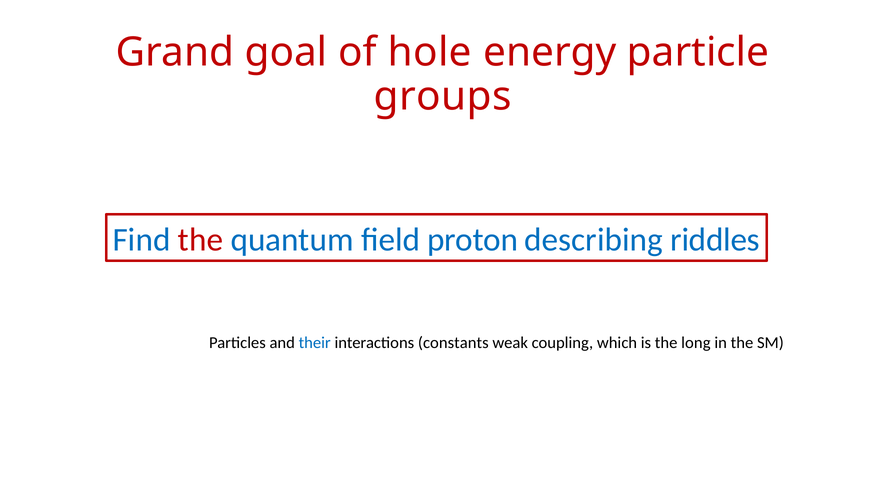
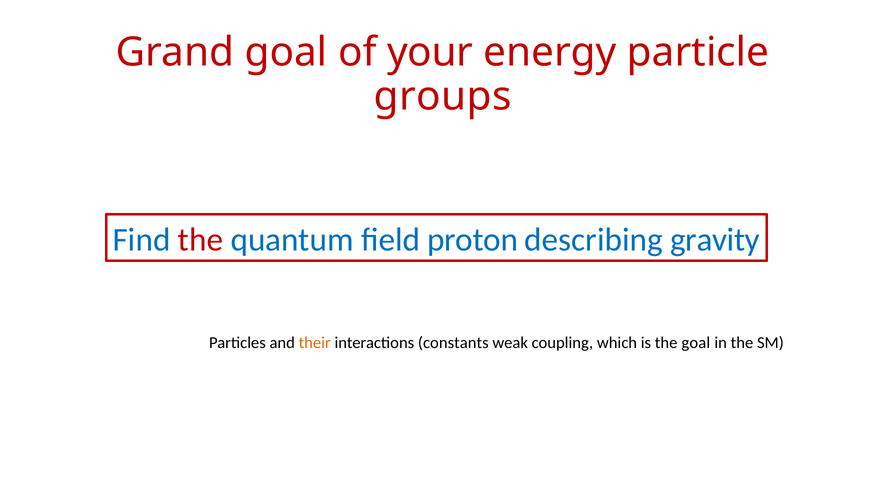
hole: hole -> your (430, 53)
riddles: riddles -> gravity (715, 240)
their colour: blue -> orange (315, 343)
the long: long -> goal (696, 343)
